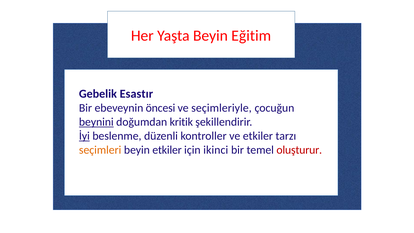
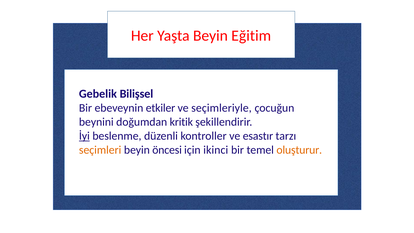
Esastır: Esastır -> Bilişsel (136, 94)
öncesi: öncesi -> etkiler (161, 108)
beynini underline: present -> none (96, 122)
ve etkiler: etkiler -> esastır (258, 136)
beyin etkiler: etkiler -> öncesi (167, 150)
oluşturur colour: red -> orange (299, 150)
